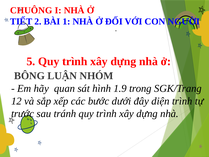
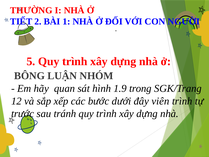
CHUÔNG: CHUÔNG -> THƯỜNG (31, 10)
diện: diện -> viên (160, 101)
